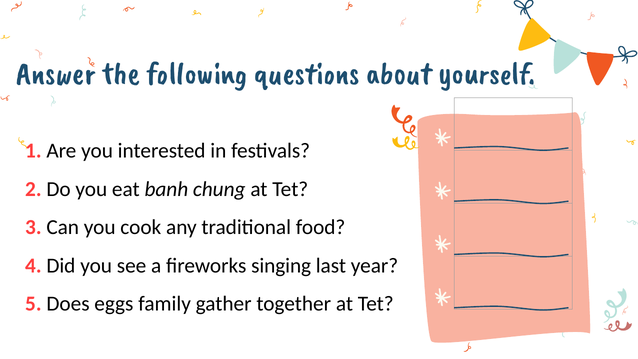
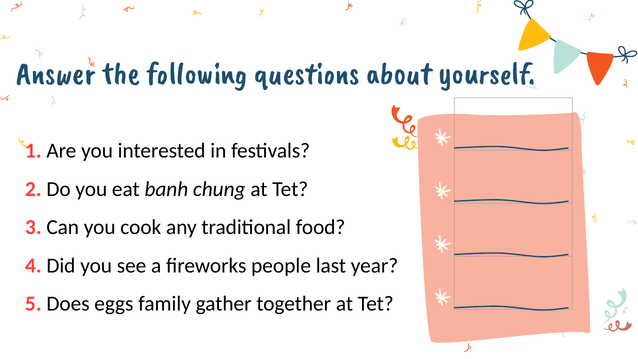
singing: singing -> people (281, 266)
